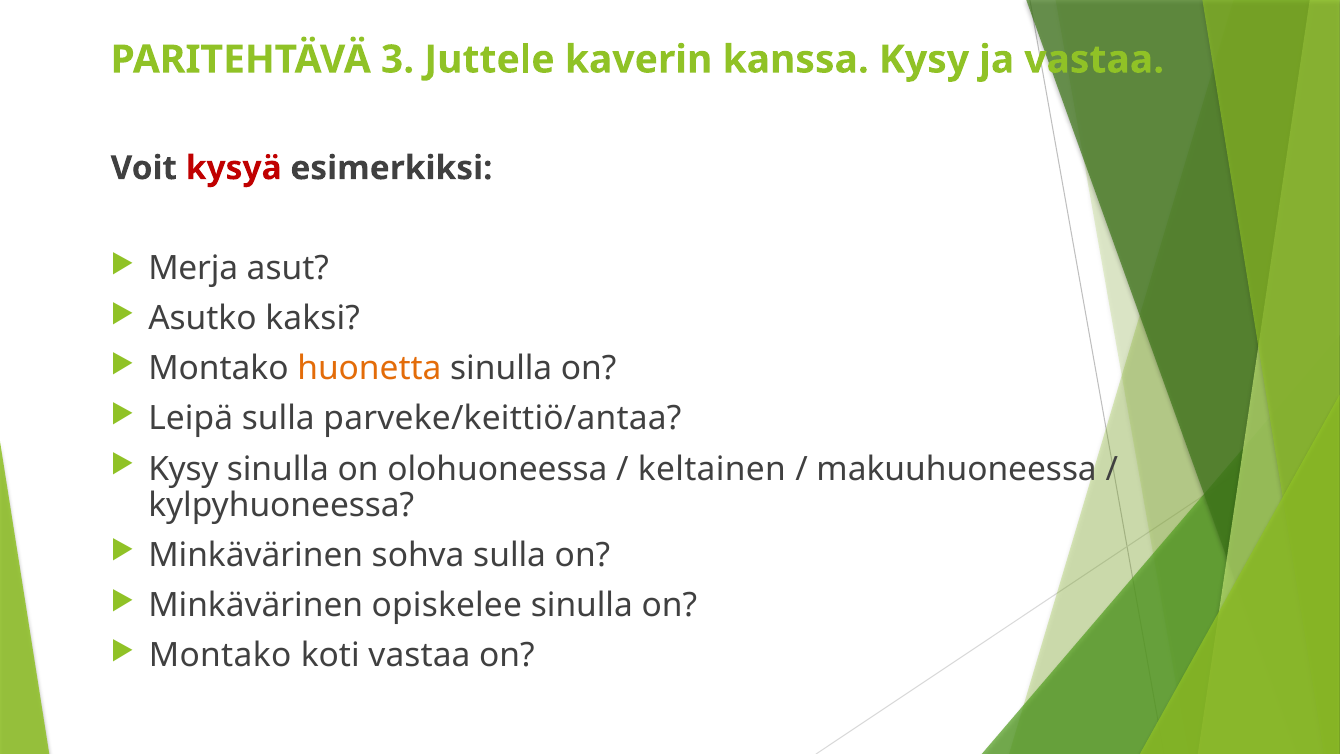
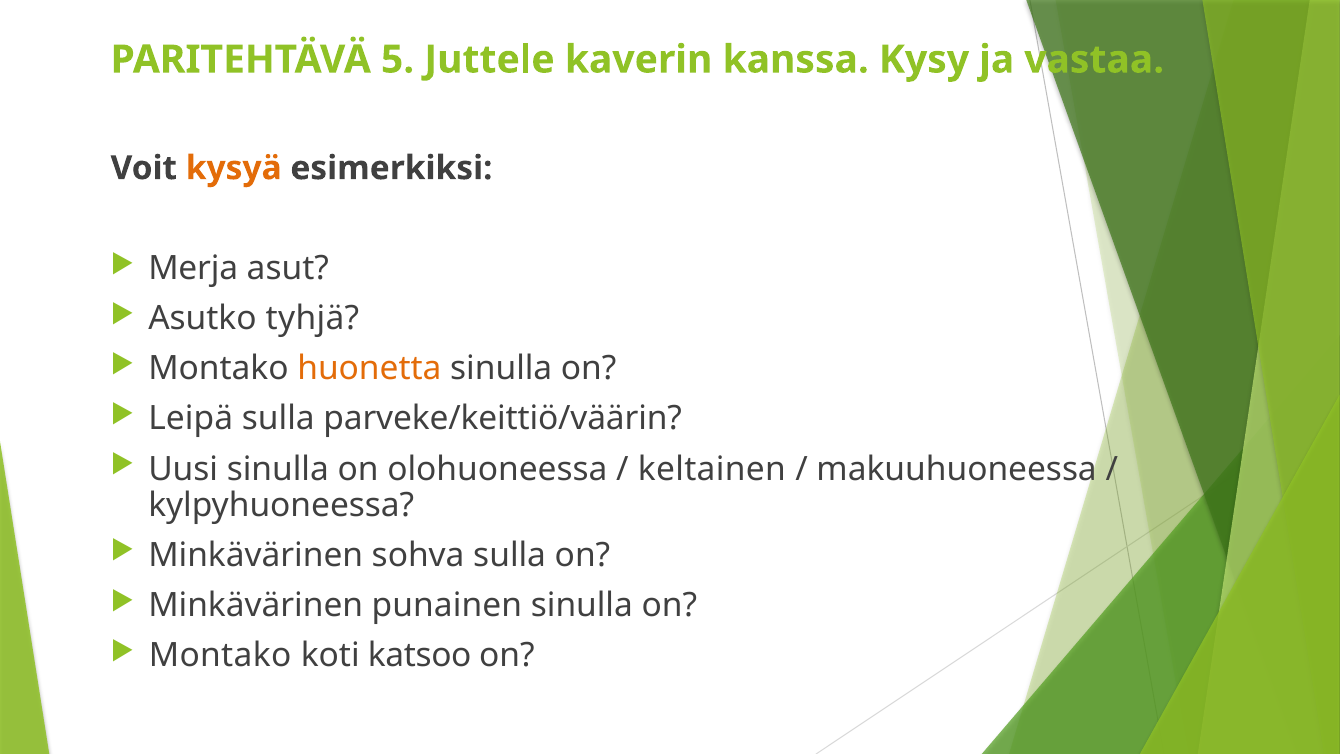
3: 3 -> 5 (398, 60)
kysyä colour: red -> orange (234, 168)
kaksi: kaksi -> tyhjä (312, 318)
parveke/keittiö/antaa: parveke/keittiö/antaa -> parveke/keittiö/väärin (503, 419)
Kysy: Kysy -> Uusi (183, 469)
opiskelee: opiskelee -> punainen (447, 605)
koti vastaa: vastaa -> katsoo (420, 655)
